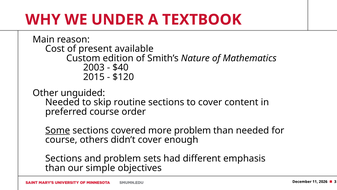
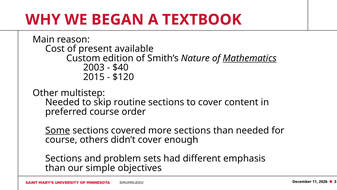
UNDER: UNDER -> BEGAN (118, 20)
Mathematics underline: none -> present (250, 58)
unguided: unguided -> multistep (83, 93)
more problem: problem -> sections (192, 130)
